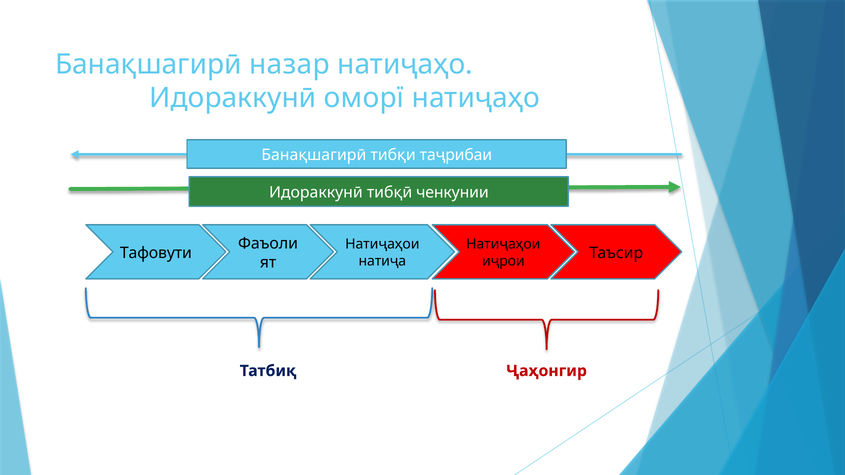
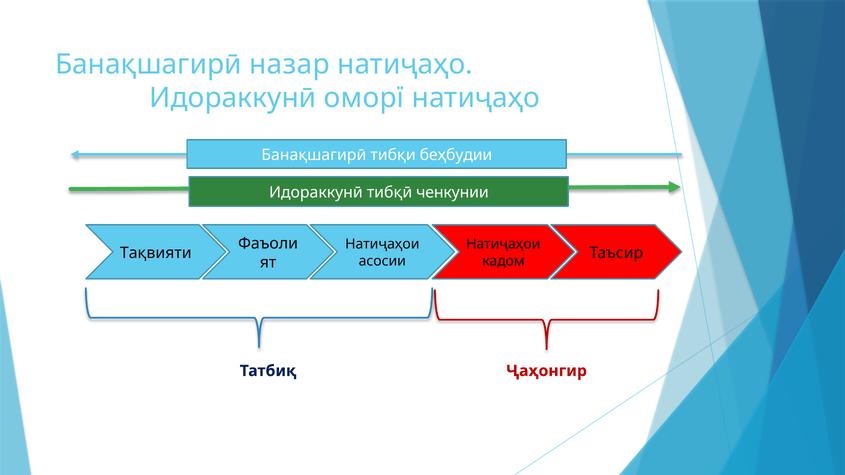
таҷрибаи: таҷрибаи -> беҳбудии (456, 155)
Тафовути: Тафовути -> Тақвияти (156, 253)
натиҷа: натиҷа -> асосии (382, 261)
иҷрои: иҷрои -> кадом (503, 261)
